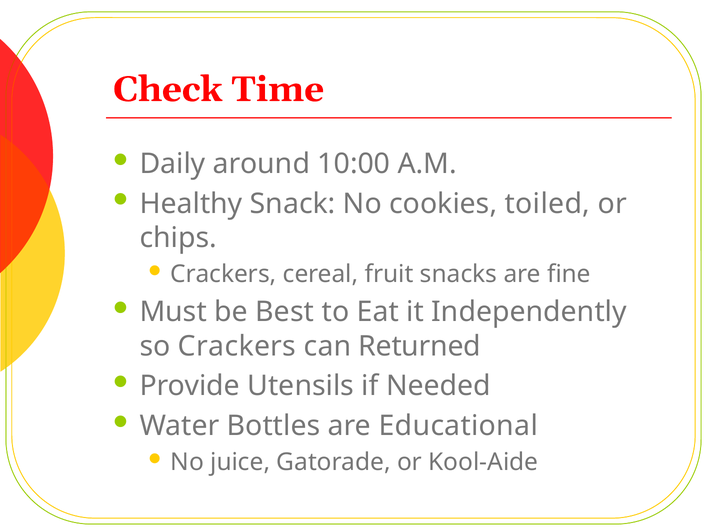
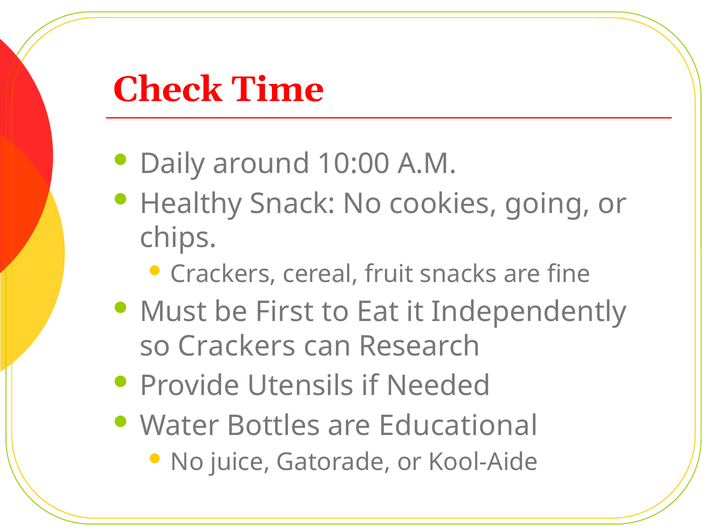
toiled: toiled -> going (547, 204)
Best: Best -> First (285, 312)
Returned: Returned -> Research (419, 346)
